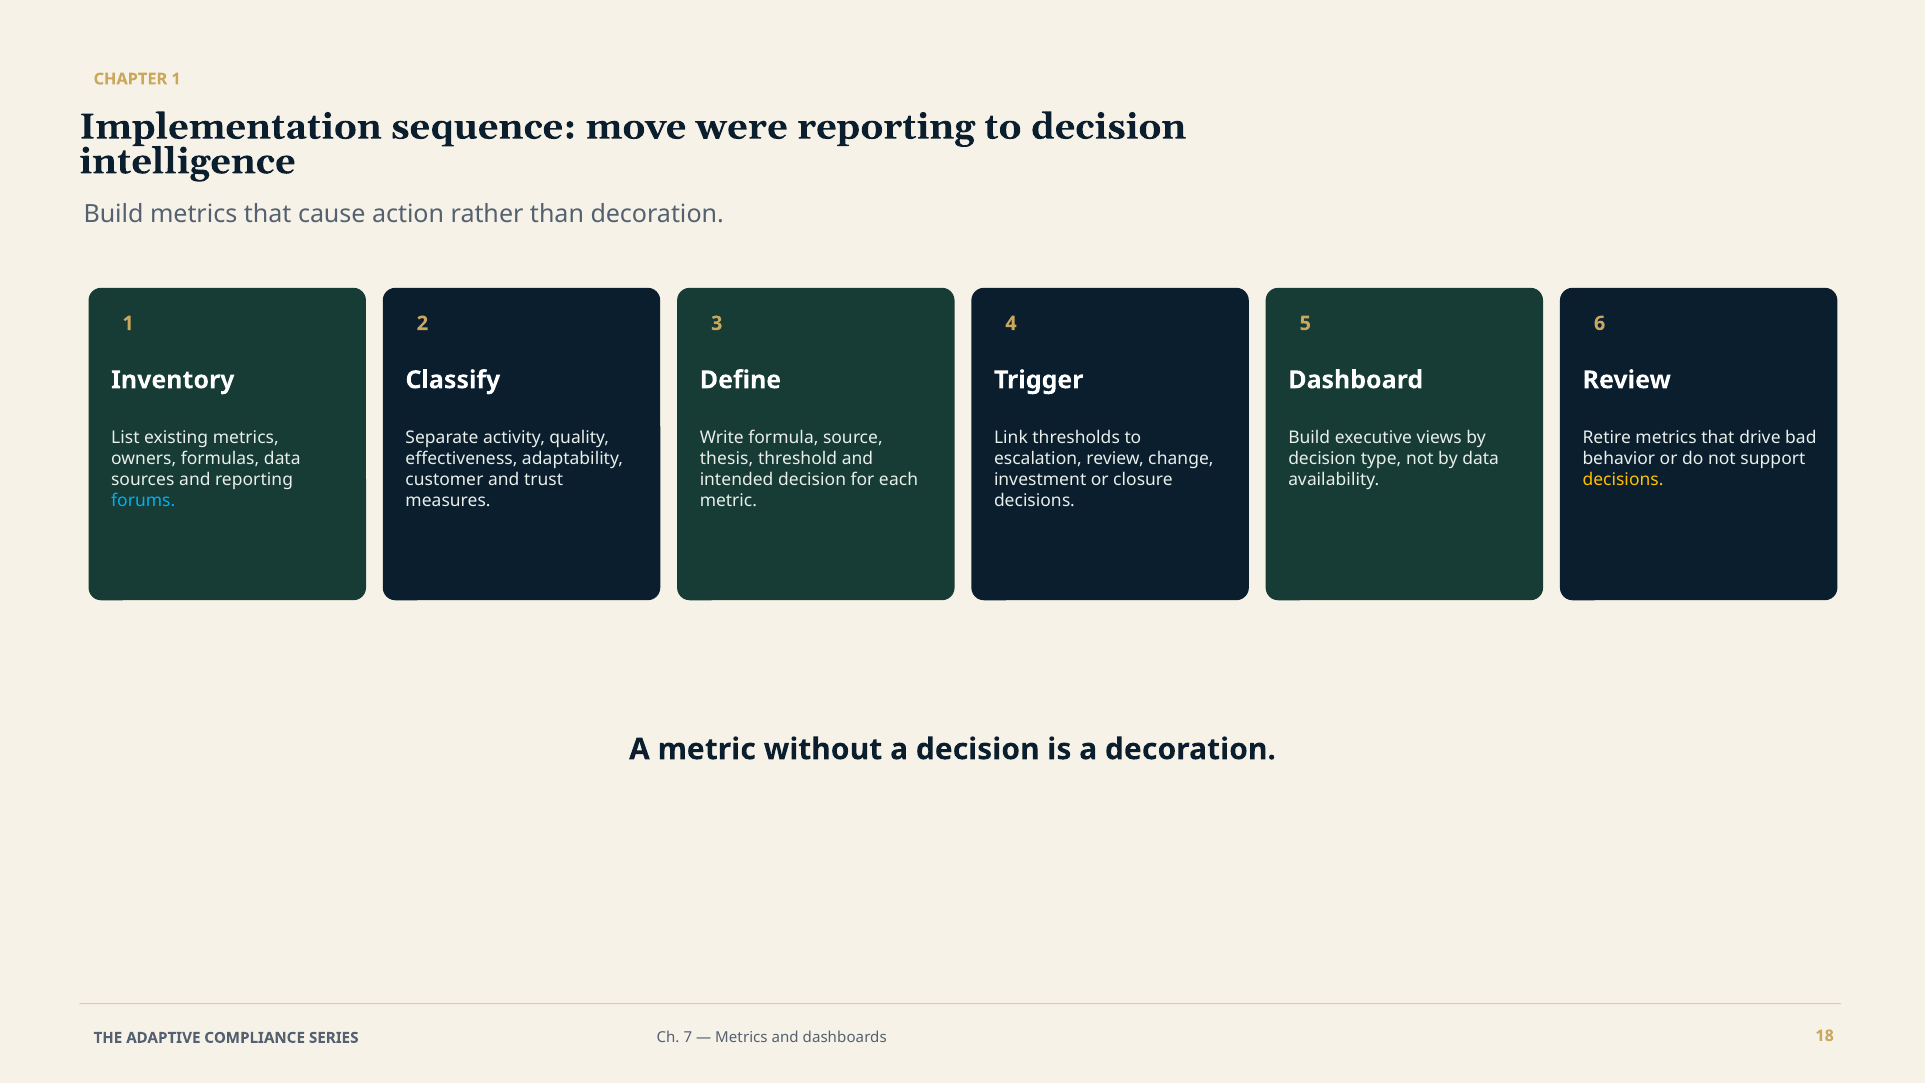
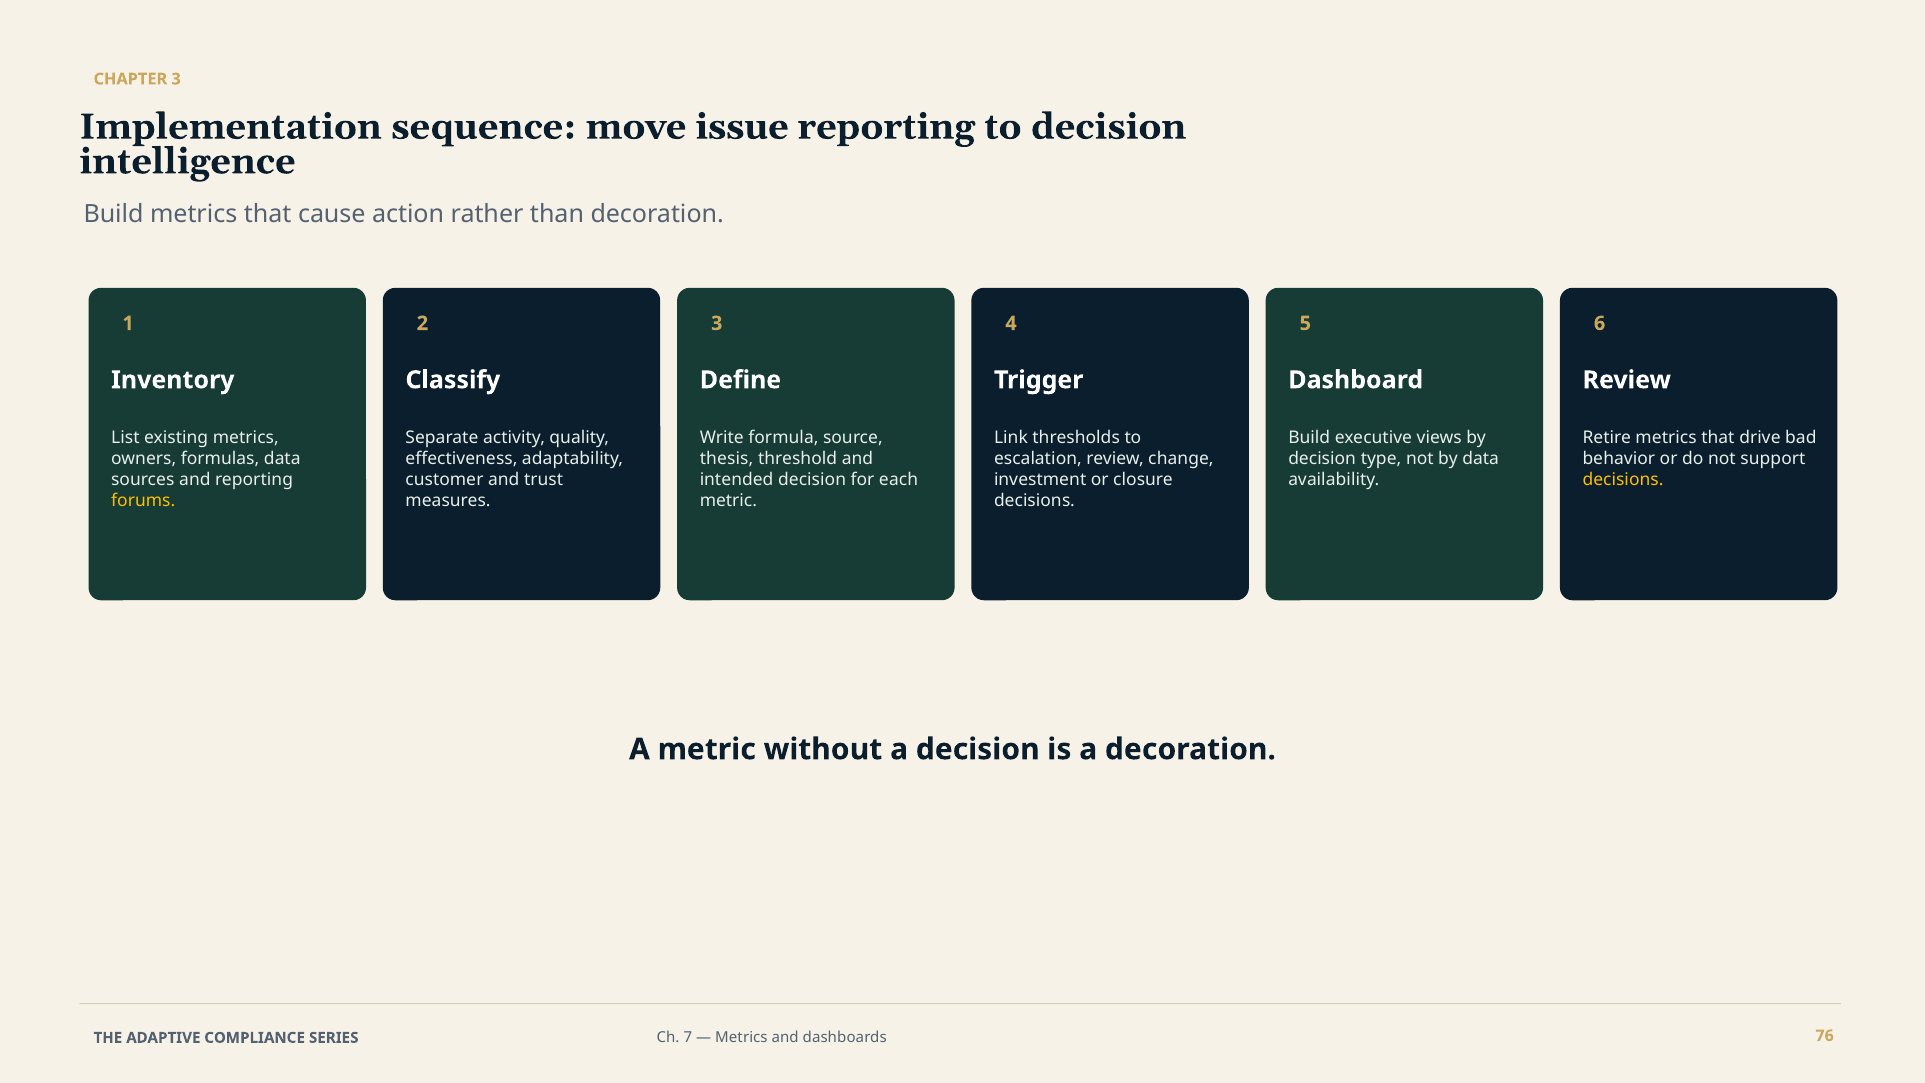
CHAPTER 1: 1 -> 3 (176, 79)
were: were -> issue (742, 127)
forums colour: light blue -> yellow (143, 501)
18: 18 -> 76 (1825, 1036)
